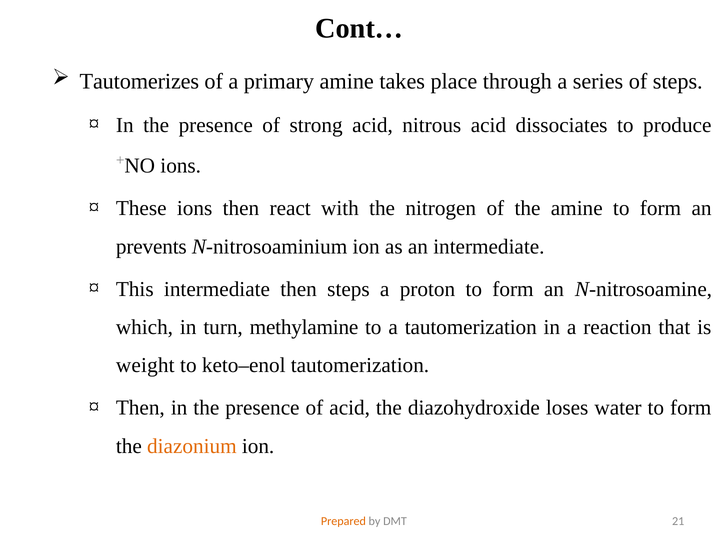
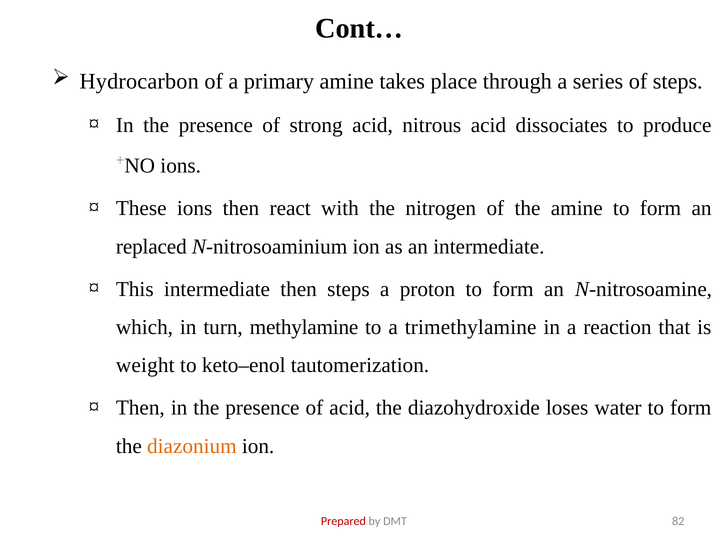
Tautomerizes: Tautomerizes -> Hydrocarbon (139, 81)
prevents: prevents -> replaced (151, 247)
a tautomerization: tautomerization -> trimethylamine (471, 327)
Prepared colour: orange -> red (343, 521)
21: 21 -> 82 (678, 521)
